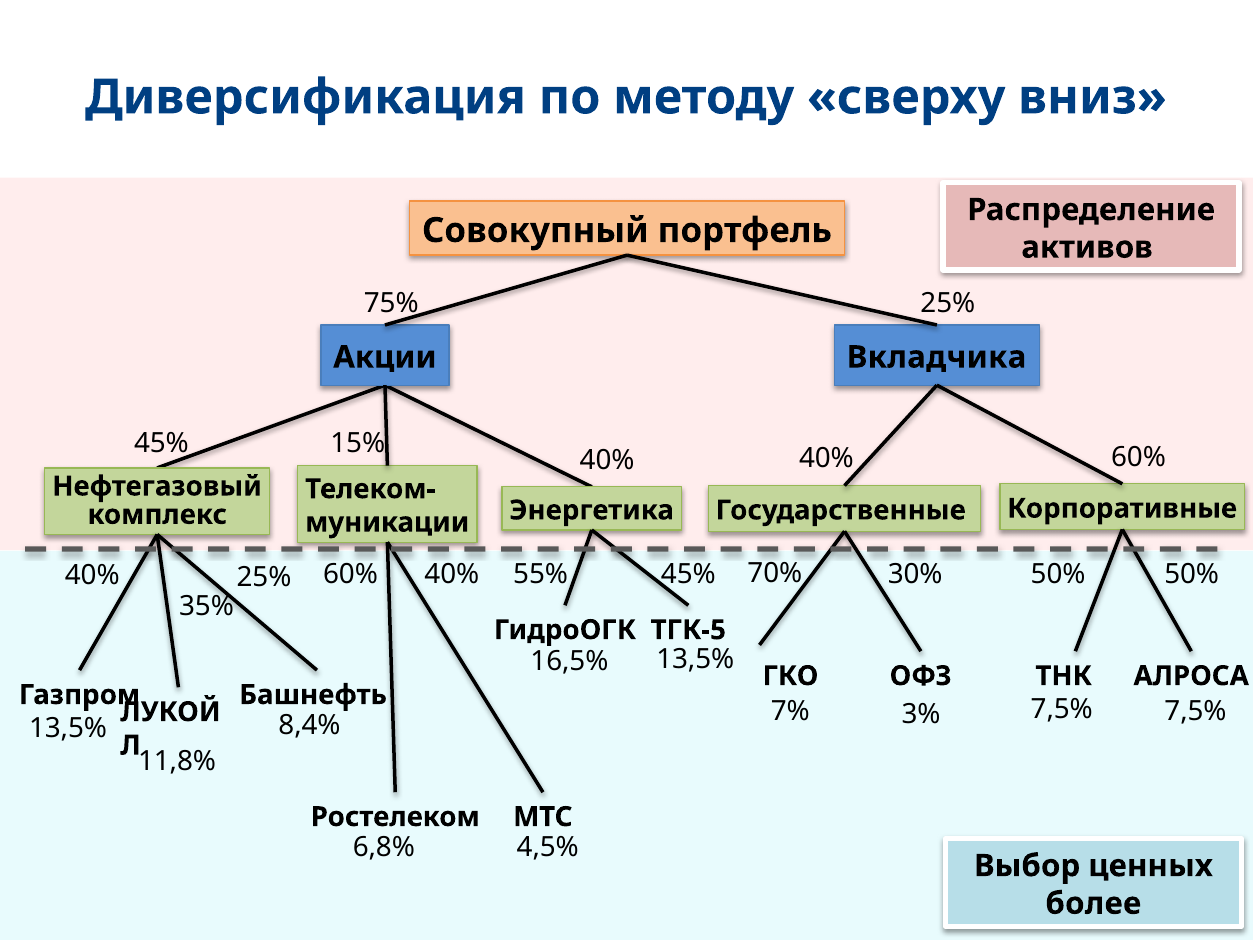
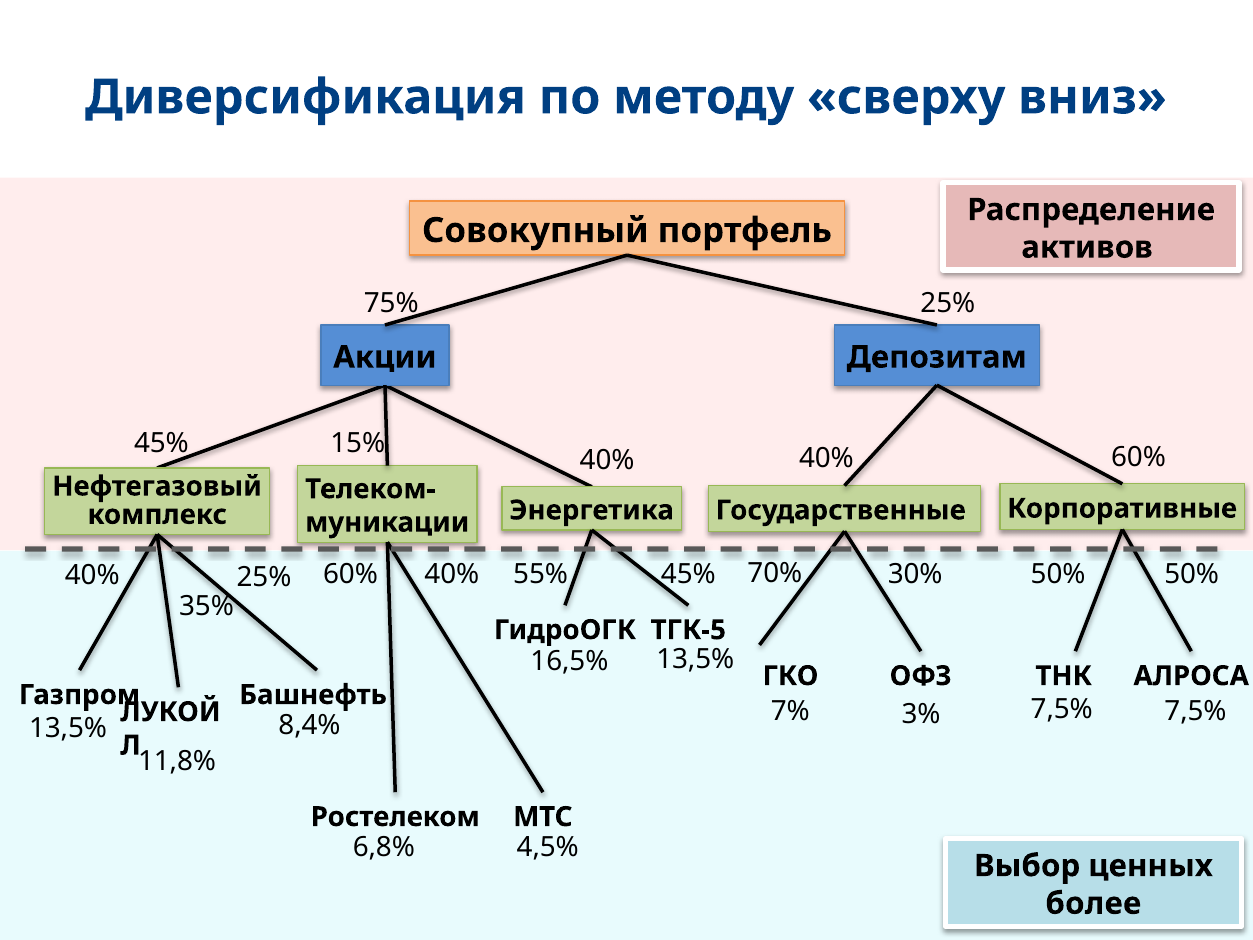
Вкладчика: Вкладчика -> Депозитам (937, 357)
